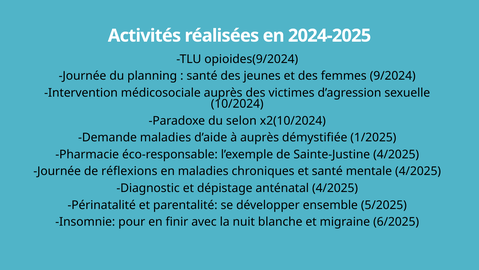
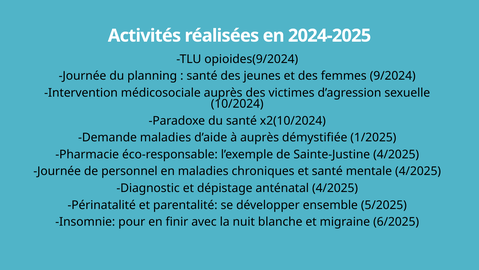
du selon: selon -> santé (241, 121)
réflexions: réflexions -> personnel (129, 171)
